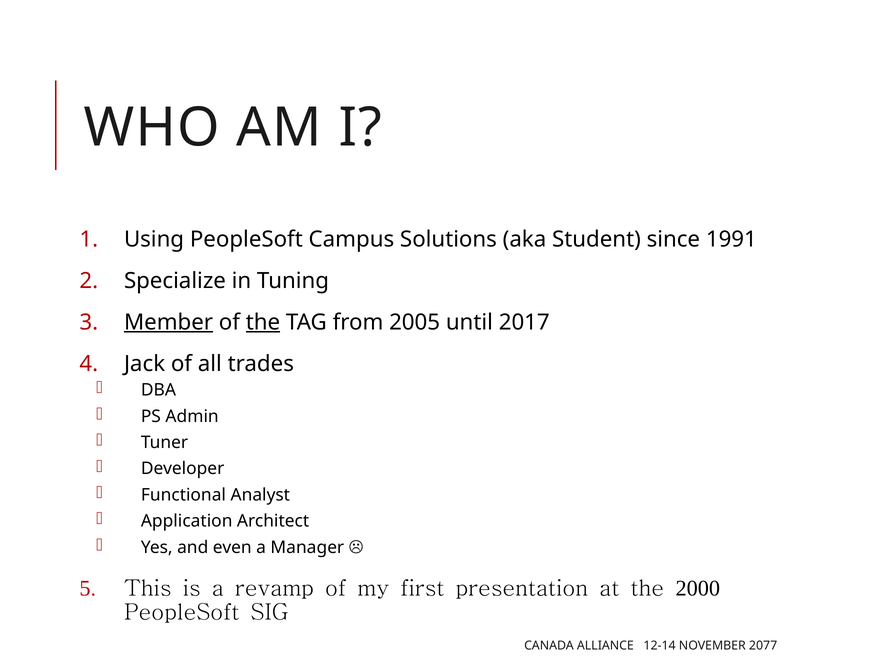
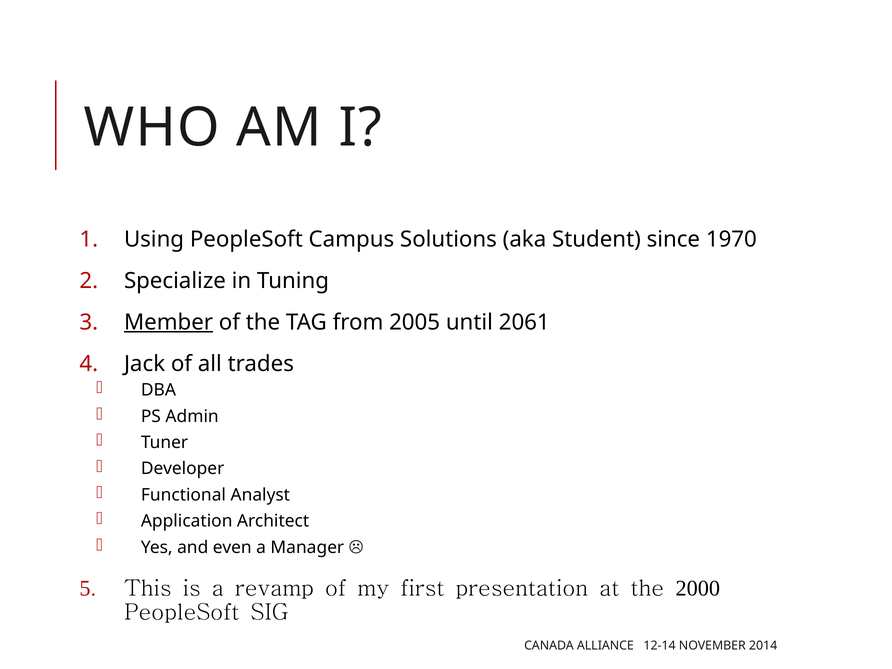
1991: 1991 -> 1970 (731, 239)
the underline: present -> none (263, 322)
2017: 2017 -> 2061 (524, 322)
2077: 2077 -> 2014 (763, 645)
